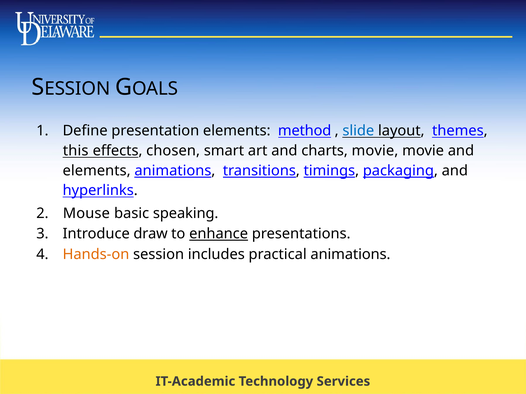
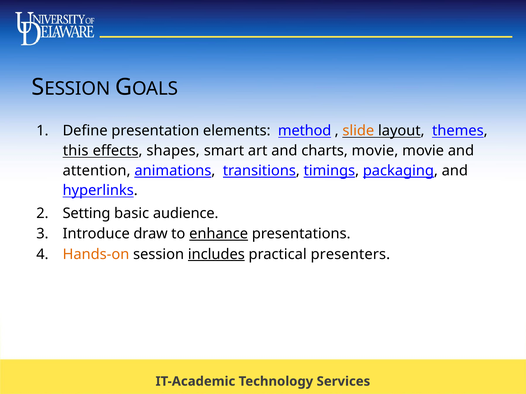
slide colour: blue -> orange (358, 131)
chosen: chosen -> shapes (173, 151)
elements: elements -> attention (97, 171)
Mouse: Mouse -> Setting (87, 214)
speaking: speaking -> audience (186, 214)
includes underline: none -> present (216, 255)
practical animations: animations -> presenters (350, 255)
